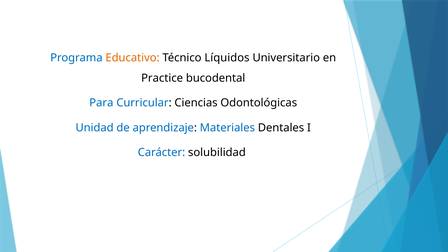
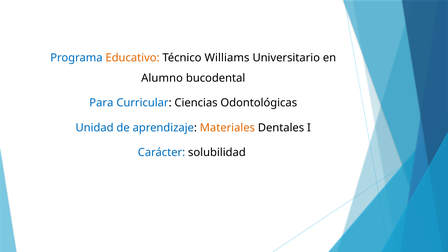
Líquidos: Líquidos -> Williams (227, 58)
Practice: Practice -> Alumno (162, 78)
Materiales colour: blue -> orange (227, 128)
